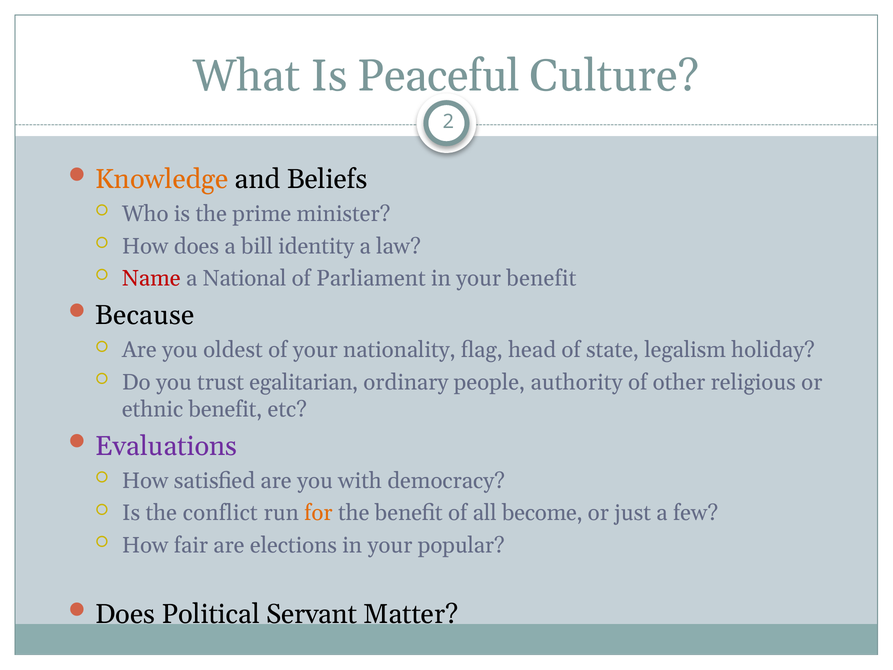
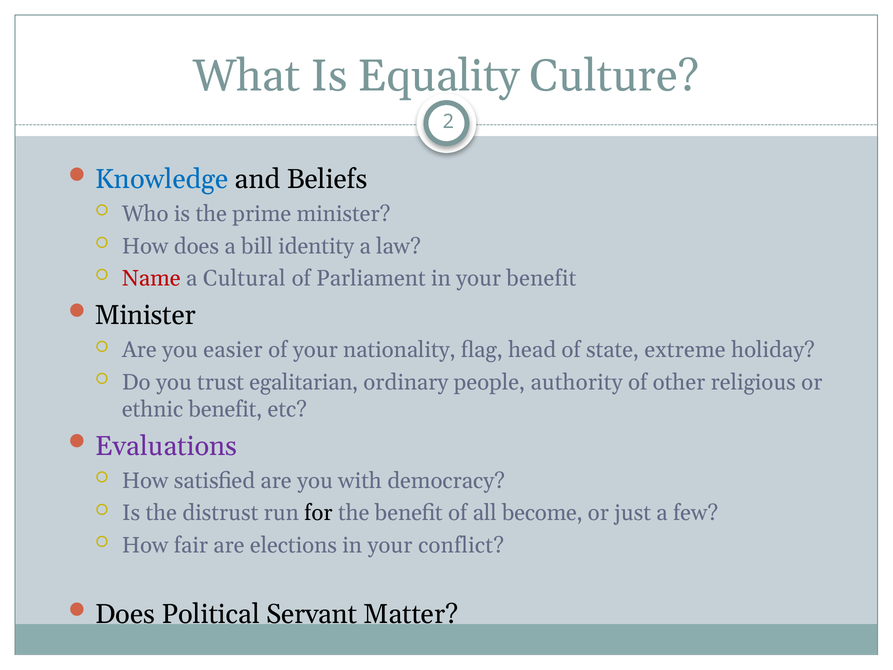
Peaceful: Peaceful -> Equality (439, 76)
Knowledge colour: orange -> blue (162, 179)
National: National -> Cultural (244, 278)
Because: Because -> Minister (145, 315)
oldest: oldest -> easier (233, 350)
legalism: legalism -> extreme (685, 350)
conflict: conflict -> distrust (220, 513)
for colour: orange -> black (318, 513)
popular: popular -> conflict (461, 545)
